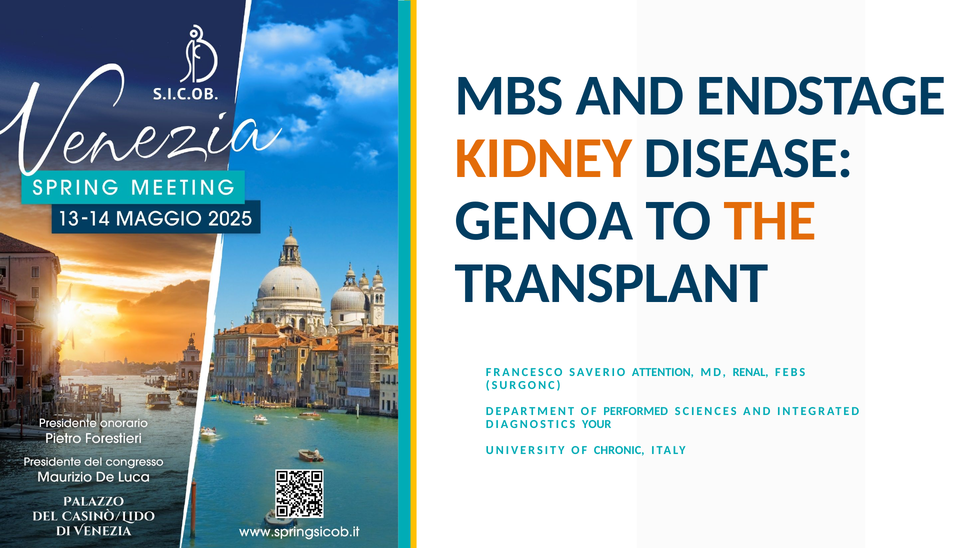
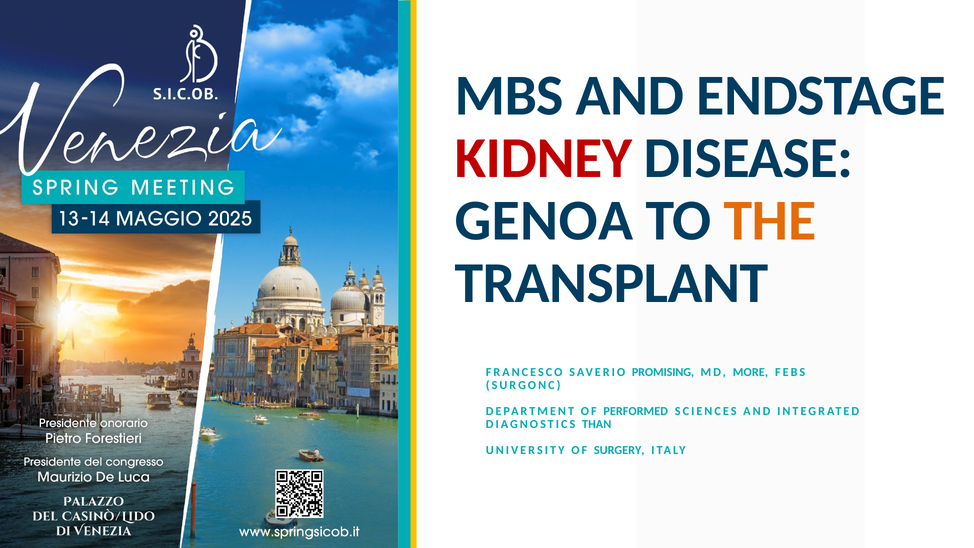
KIDNEY colour: orange -> red (543, 158)
ATTENTION: ATTENTION -> PROMISING (663, 372)
RENAL: RENAL -> MORE (750, 372)
YOUR: YOUR -> THAN (597, 424)
CHRONIC: CHRONIC -> SURGERY (619, 450)
